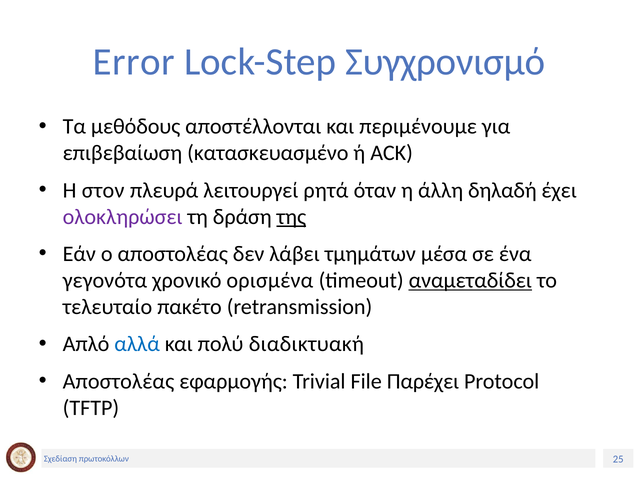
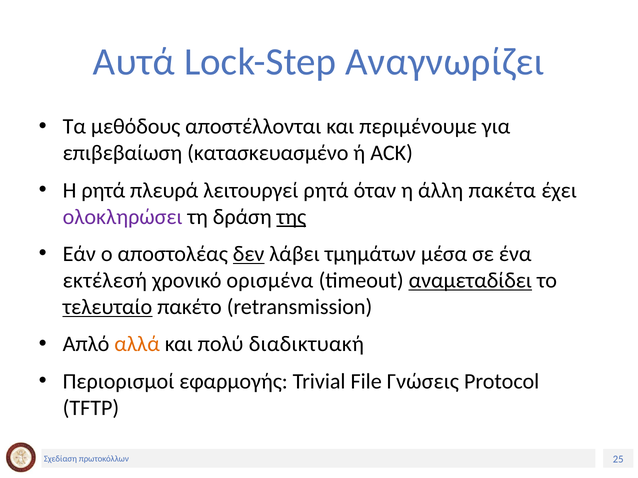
Error: Error -> Αυτά (134, 62)
Συγχρονισμό: Συγχρονισμό -> Αναγνωρίζει (445, 62)
H στον: στον -> ρητά (103, 190)
δηλαδή: δηλαδή -> πακέτα (502, 190)
δεν underline: none -> present (249, 254)
γεγονότα: γεγονότα -> εκτέλεσή (105, 281)
τελευταίο underline: none -> present (107, 307)
αλλά colour: blue -> orange (137, 345)
Αποστολέας: Αποστολέας -> Περιορισμοί (119, 382)
Παρέχει: Παρέχει -> Γνώσεις (423, 382)
